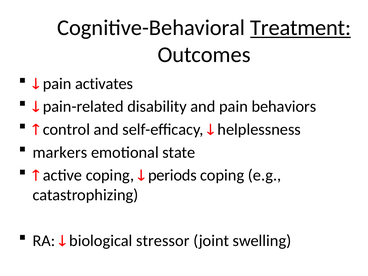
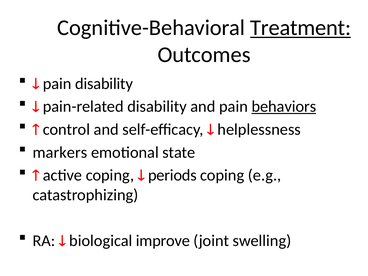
pain activates: activates -> disability (104, 84)
behaviors underline: none -> present (284, 107)
stressor: stressor -> improve (163, 241)
